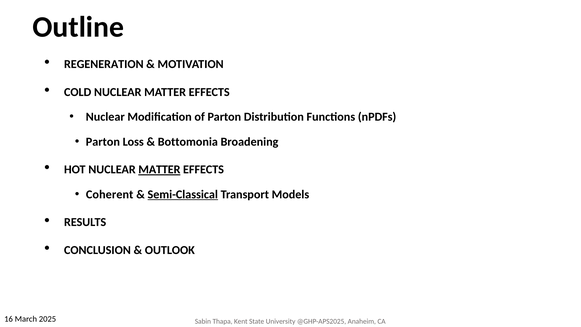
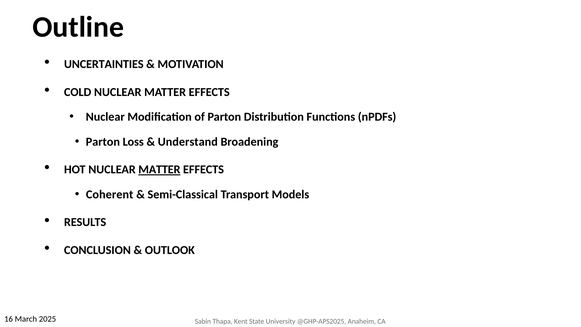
REGENERATION: REGENERATION -> UNCERTAINTIES (104, 64)
Bottomonia: Bottomonia -> Understand (188, 142)
Semi-Classical underline: present -> none (183, 194)
